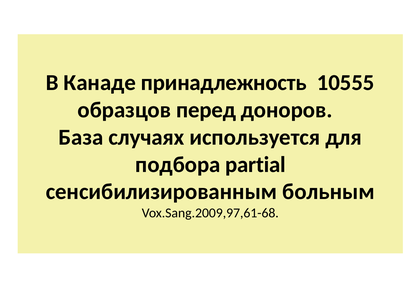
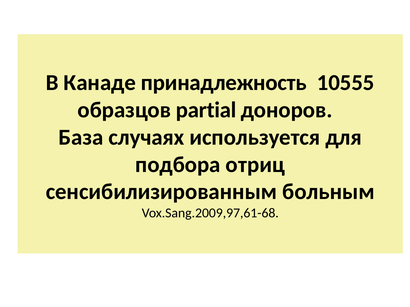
перед: перед -> partial (206, 110)
partial: partial -> отриц (255, 165)
